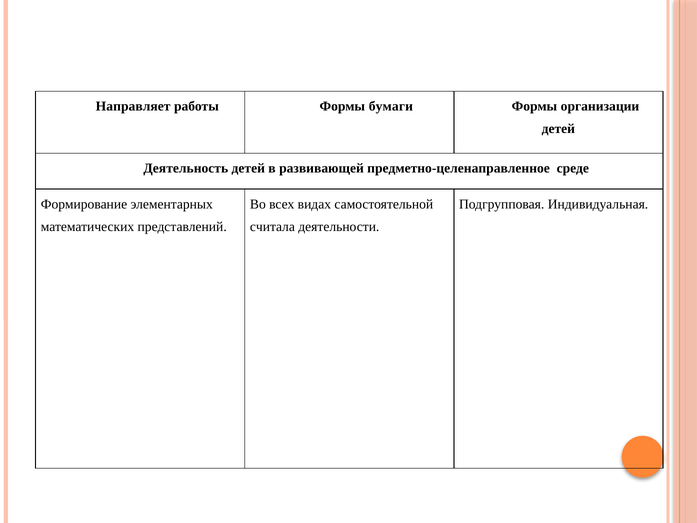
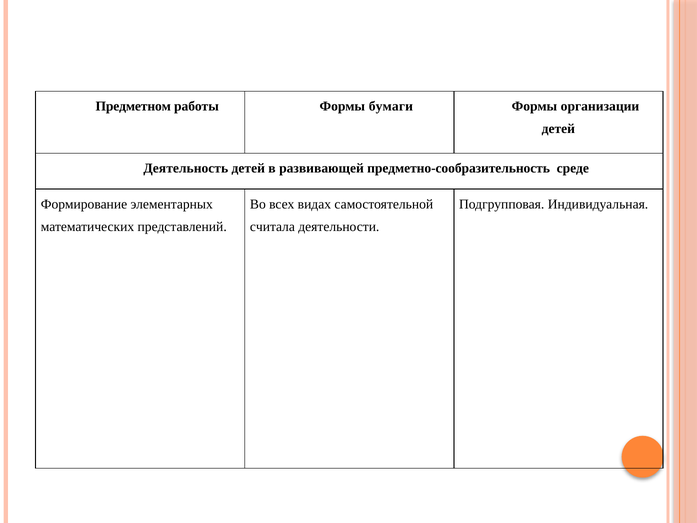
Направляет: Направляет -> Предметном (133, 106)
предметно-целенаправленное: предметно-целенаправленное -> предметно-сообразительность (459, 168)
